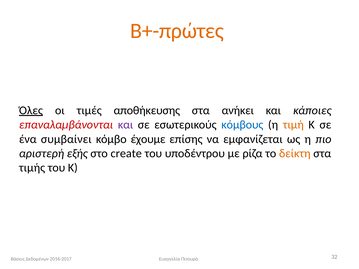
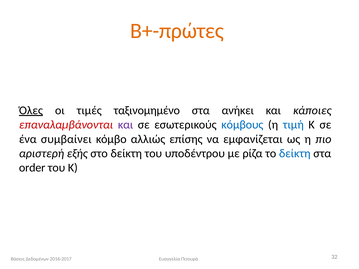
αποθήκευσης: αποθήκευσης -> ταξινομημένο (147, 110)
τιμή colour: orange -> blue (293, 125)
έχουμε: έχουμε -> αλλιώς (148, 139)
στο create: create -> δείκτη (126, 154)
δείκτη colour: orange -> blue (295, 154)
τιμής: τιμής -> order (32, 168)
